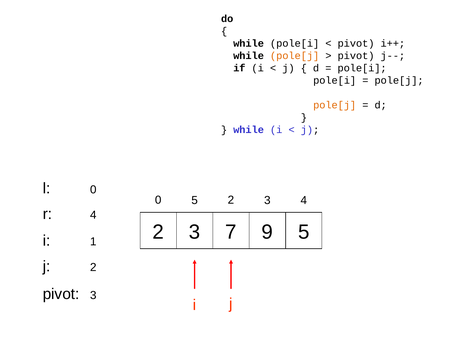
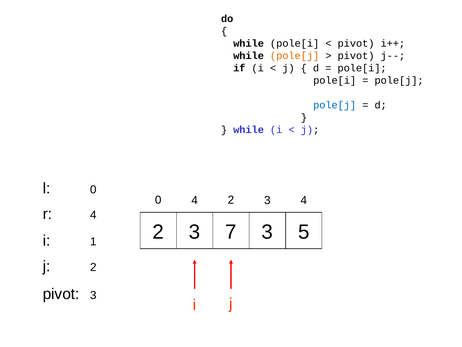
pole[j colour: orange -> blue (335, 105)
0 5: 5 -> 4 (195, 200)
7 9: 9 -> 3 (267, 232)
